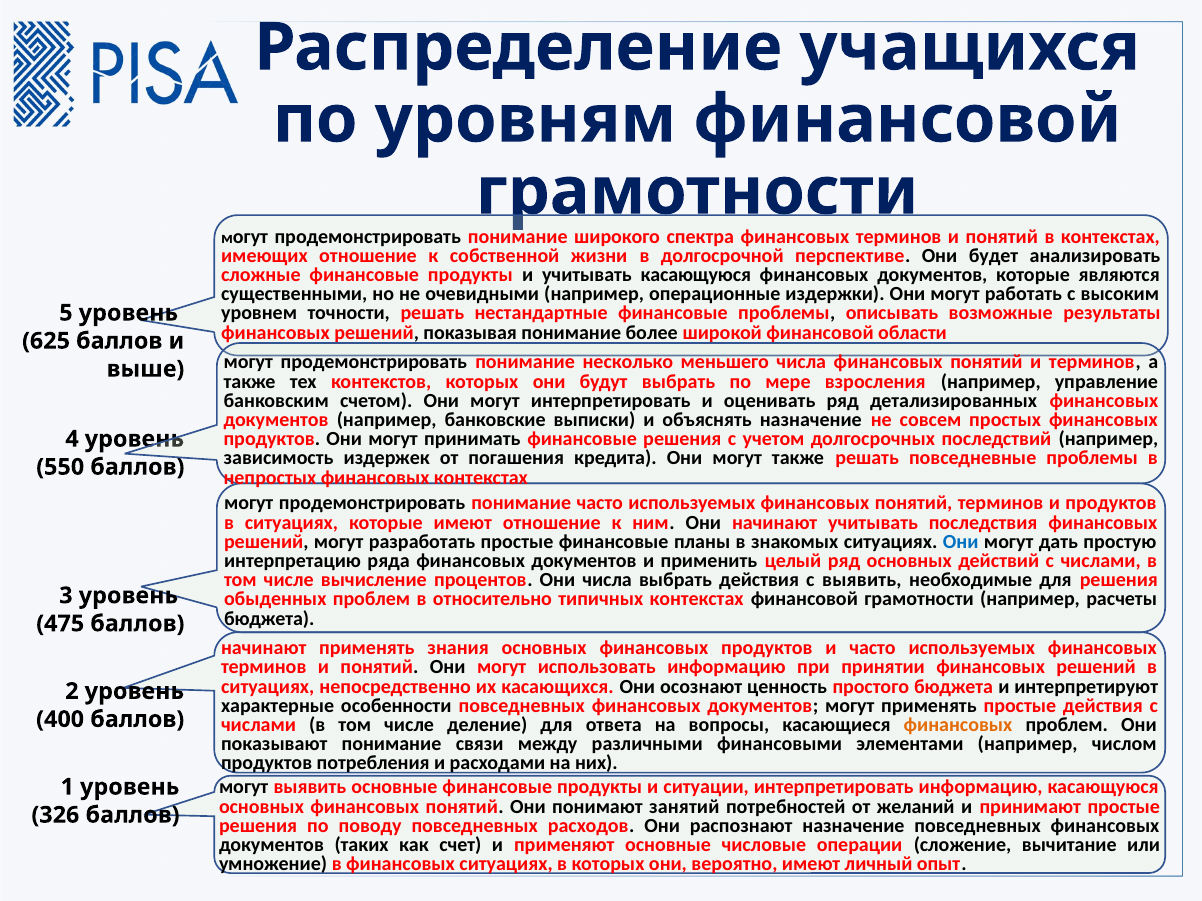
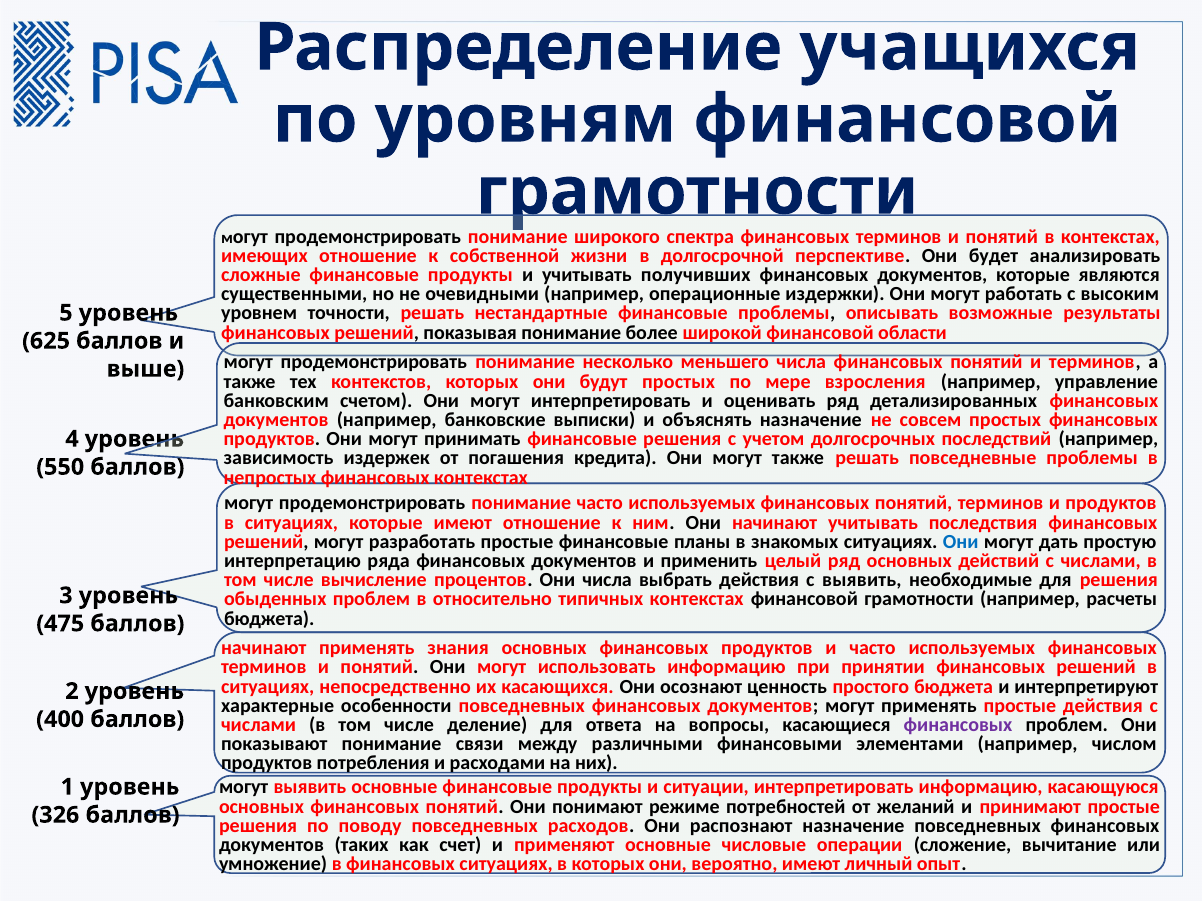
учитывать касающуюся: касающуюся -> получивших (696, 275)
будут выбрать: выбрать -> простых (678, 382)
финансовых colour: orange -> purple (958, 725)
занятий: занятий -> режиме (684, 807)
